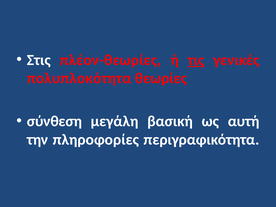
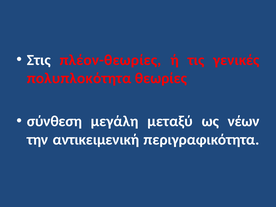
τις underline: present -> none (196, 60)
βασική: βασική -> μεταξύ (170, 121)
αυτή: αυτή -> νέων (244, 121)
πληροφορίες: πληροφορίες -> αντικειμενική (96, 140)
